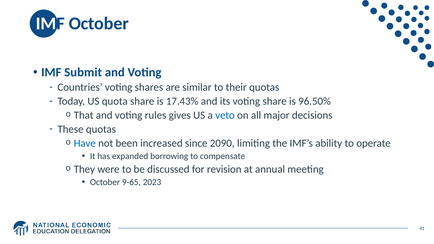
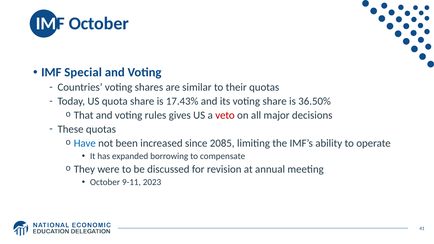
Submit: Submit -> Special (83, 72)
96.50%: 96.50% -> 36.50% (315, 101)
veto colour: blue -> red (225, 115)
2090: 2090 -> 2085 (222, 143)
9-65: 9-65 -> 9-11 (131, 182)
